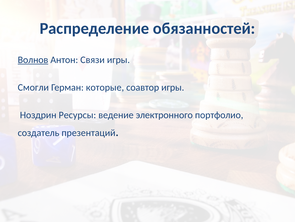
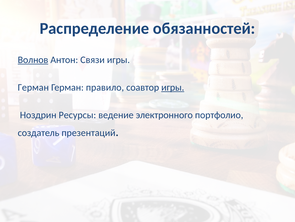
Смогли: Смогли -> Герман (33, 87)
которые: которые -> правило (105, 87)
игры underline: none -> present (173, 87)
